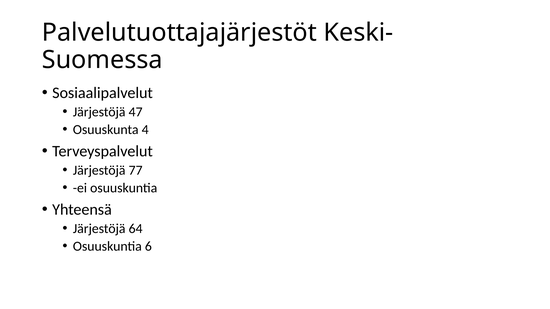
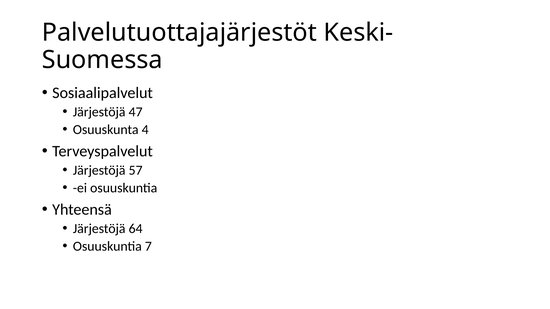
77: 77 -> 57 (136, 170)
6: 6 -> 7 (148, 247)
